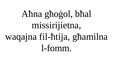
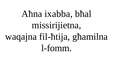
għoġol: għoġol -> ixabba (59, 14)
